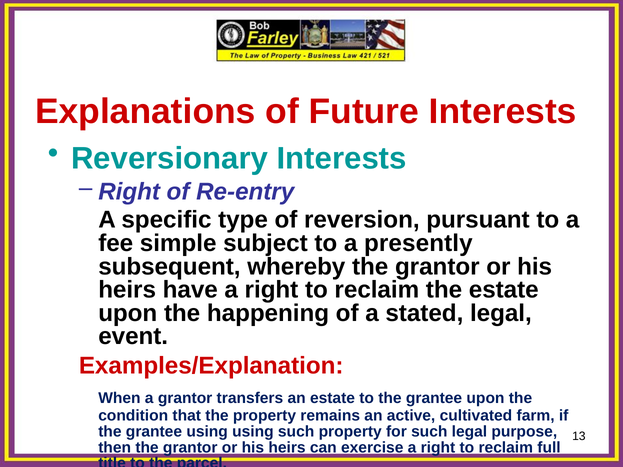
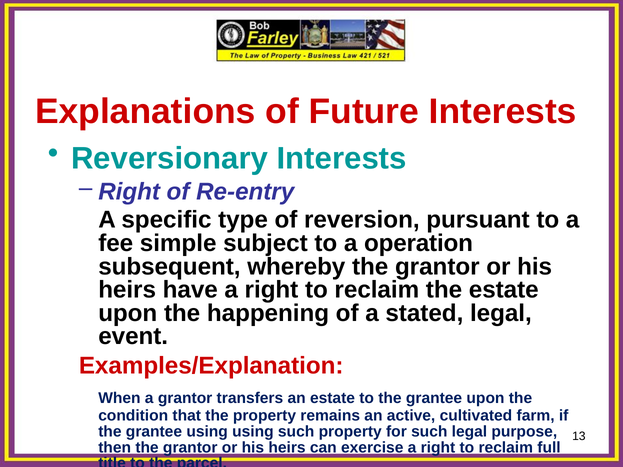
presently: presently -> operation (418, 243)
